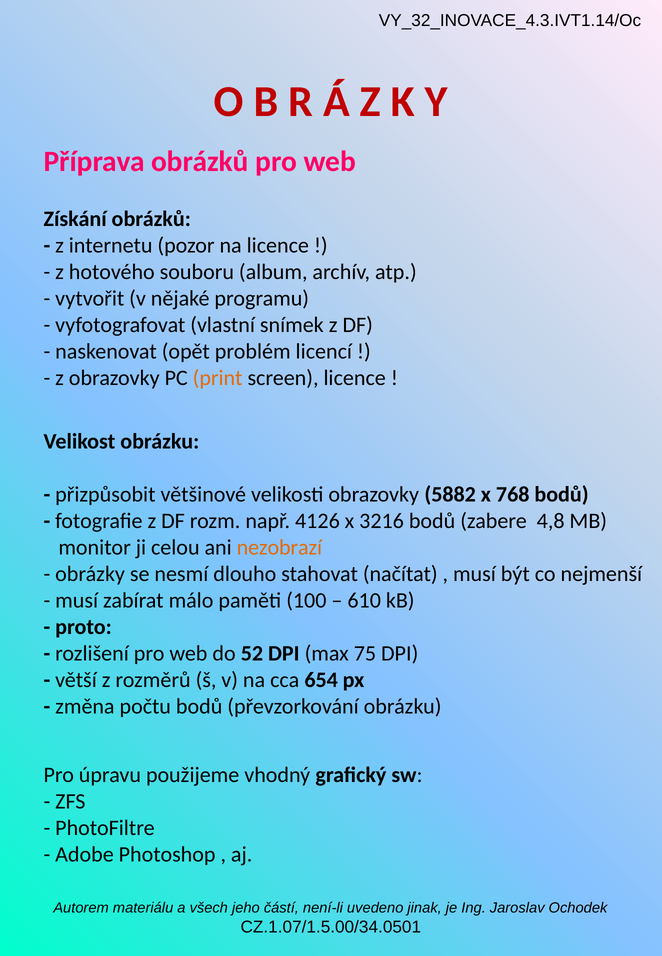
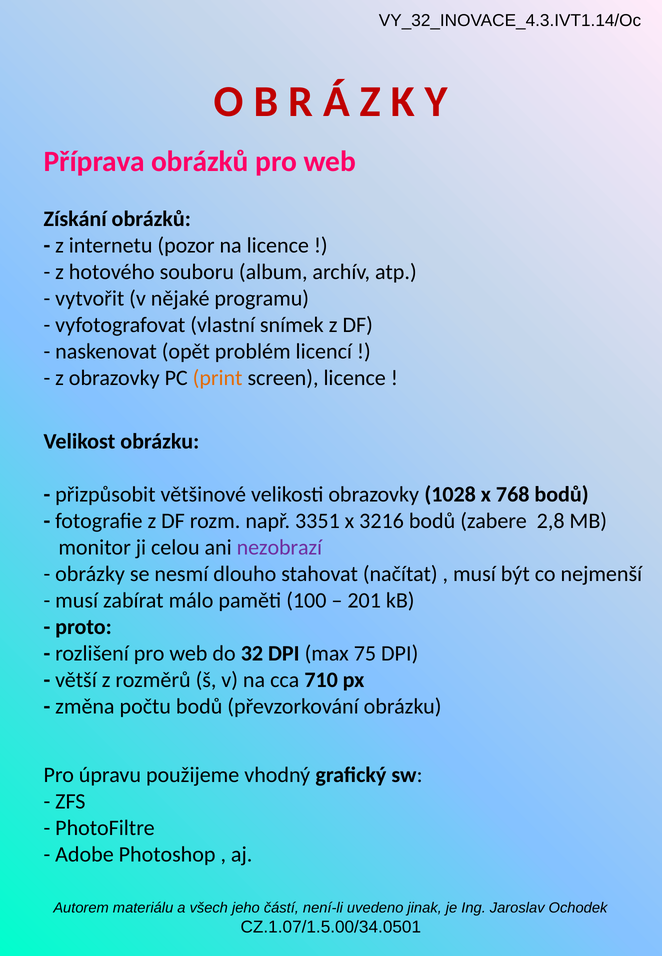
5882: 5882 -> 1028 (450, 495)
4126: 4126 -> 3351 (317, 521)
4,8: 4,8 -> 2,8 (551, 521)
nezobrazí colour: orange -> purple (279, 548)
610: 610 -> 201 (364, 600)
52: 52 -> 32 (252, 653)
654: 654 -> 710 (321, 680)
